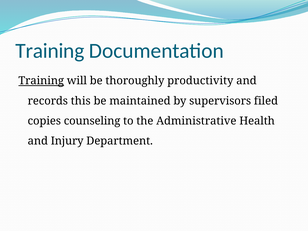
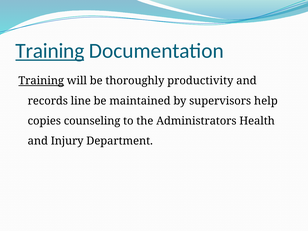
Training underline: none -> present (50, 51)
this: this -> line (81, 101)
filed: filed -> help (266, 101)
Administrative: Administrative -> Administrators (196, 121)
